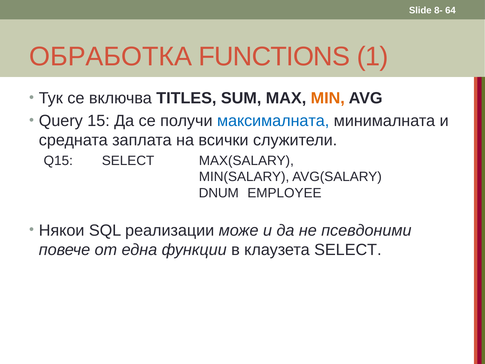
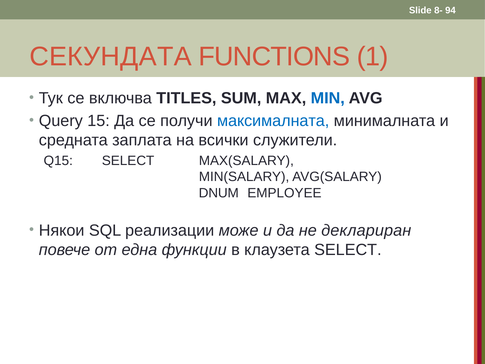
64: 64 -> 94 (450, 10)
ОБРАБОТКА: ОБРАБОТКА -> СЕКУНДАТА (111, 56)
MIN colour: orange -> blue (328, 98)
псевдоними: псевдоними -> деклариран (366, 230)
